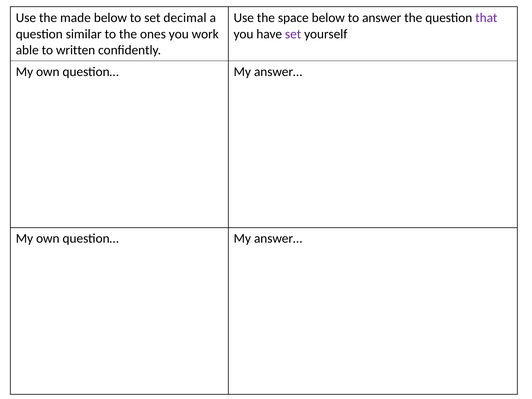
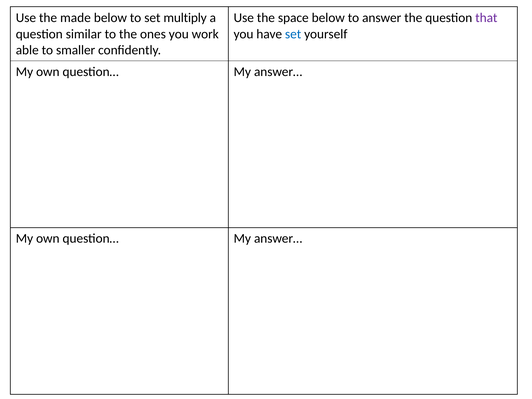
decimal: decimal -> multiply (185, 18)
set colour: purple -> blue (293, 34)
written: written -> smaller (76, 50)
